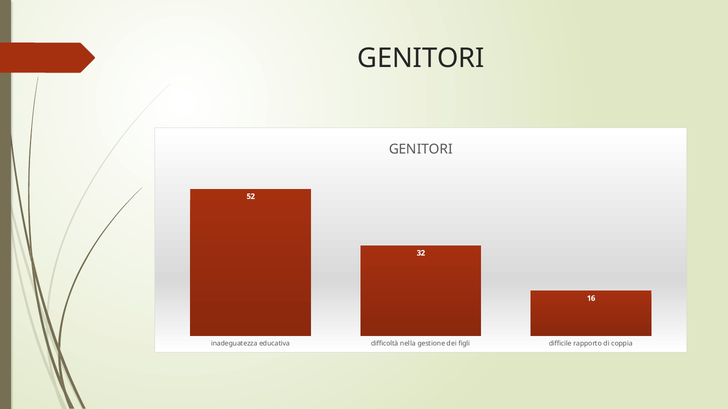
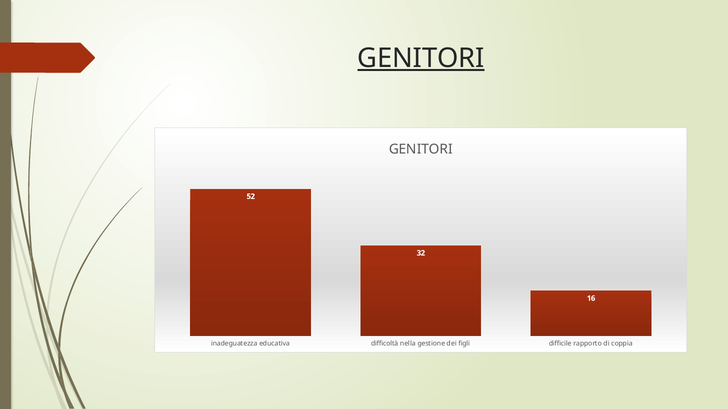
GENITORI underline: none -> present (421, 58)
